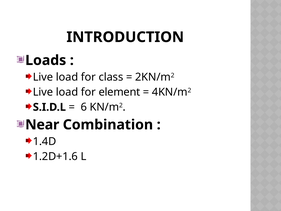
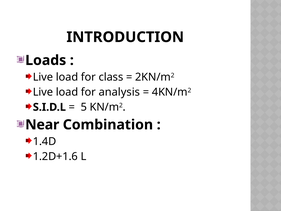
element: element -> analysis (119, 92)
6: 6 -> 5 (84, 107)
